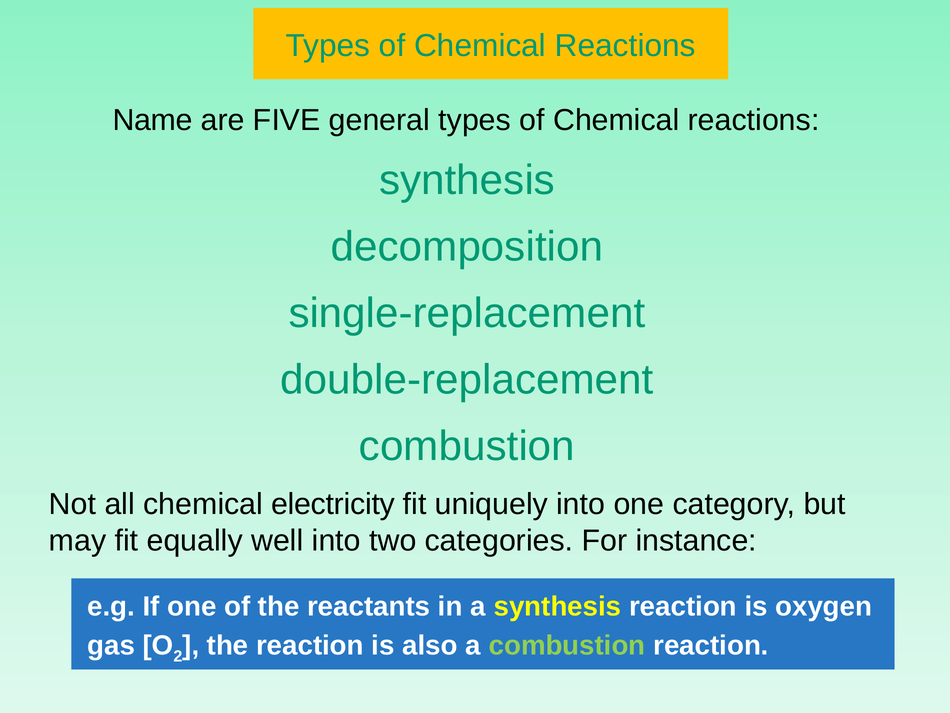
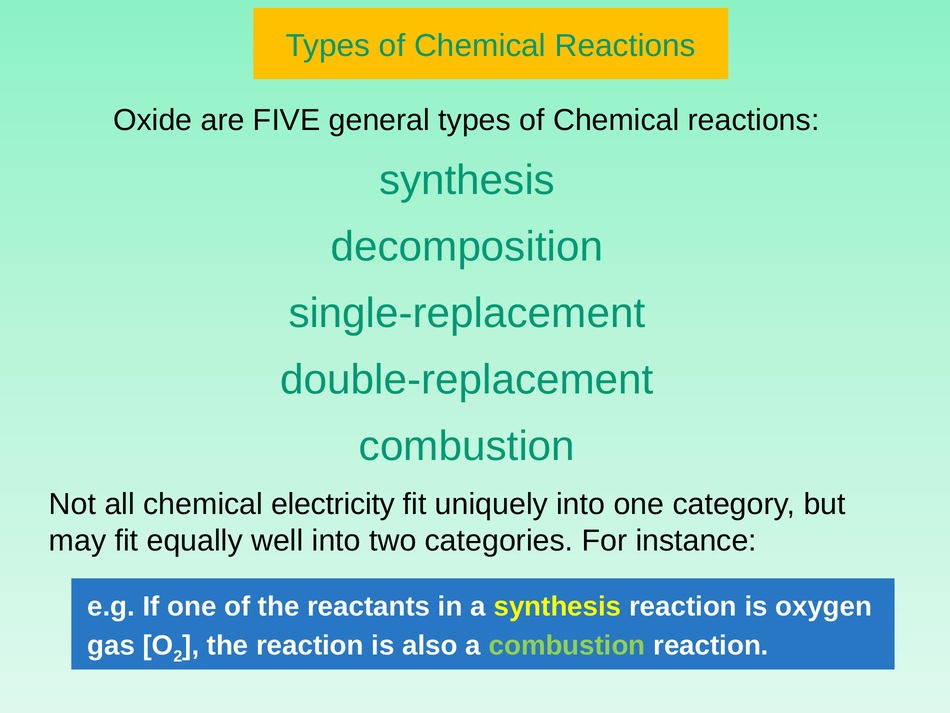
Name: Name -> Oxide (153, 120)
